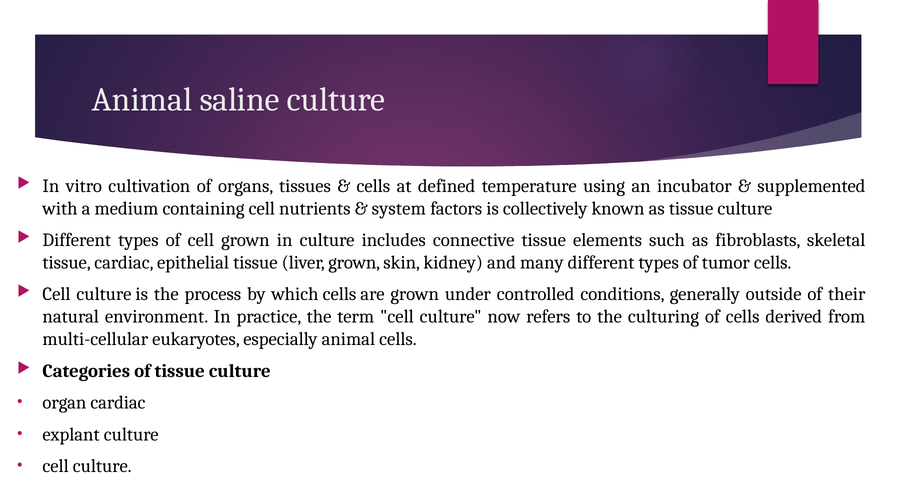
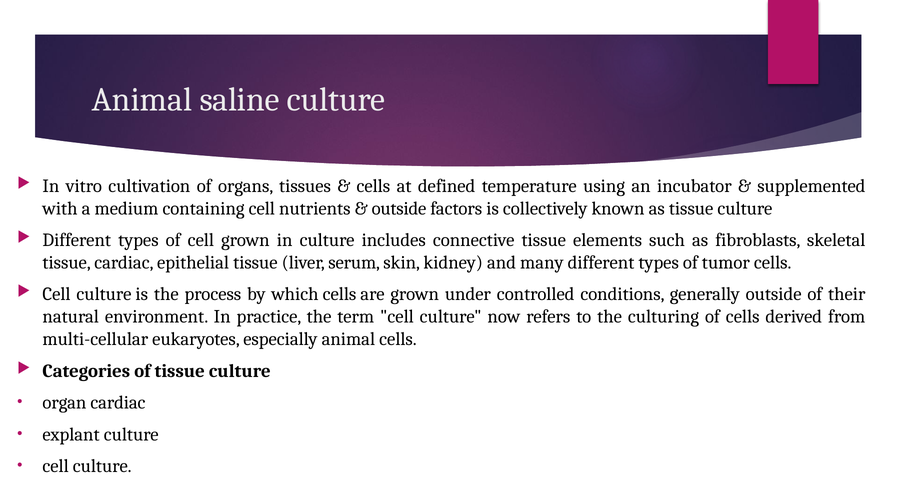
system: system -> outside (399, 209)
liver grown: grown -> serum (354, 263)
